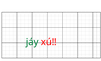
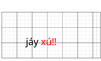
jáy colour: green -> black (32, 42)
